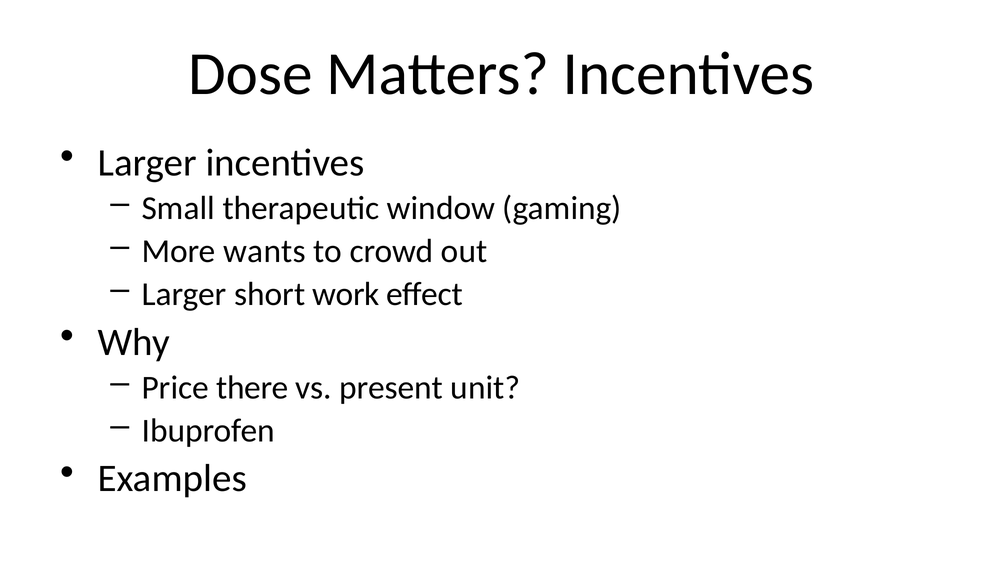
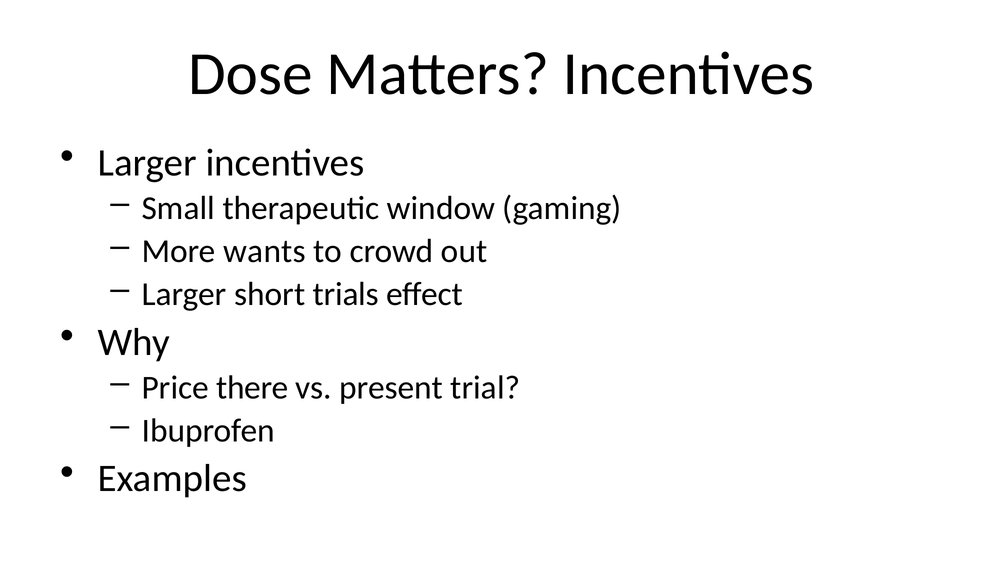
work: work -> trials (346, 294)
unit: unit -> trial (485, 388)
